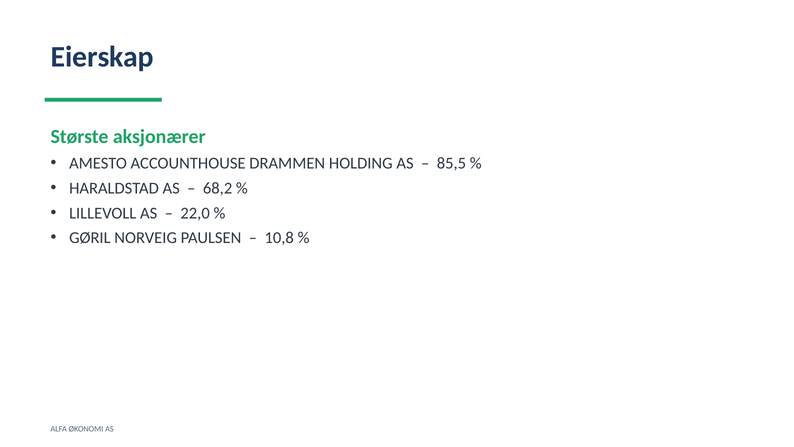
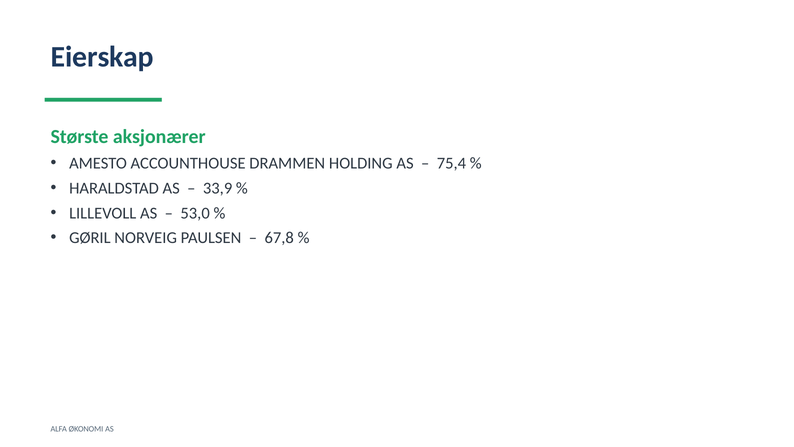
85,5: 85,5 -> 75,4 (451, 163)
68,2: 68,2 -> 33,9 (218, 188)
22,0: 22,0 -> 53,0 (195, 213)
10,8: 10,8 -> 67,8 (279, 238)
